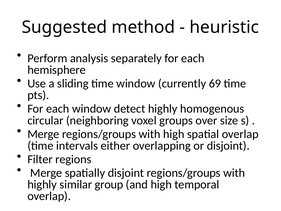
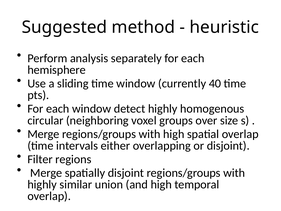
69: 69 -> 40 (215, 83)
group: group -> union (109, 184)
